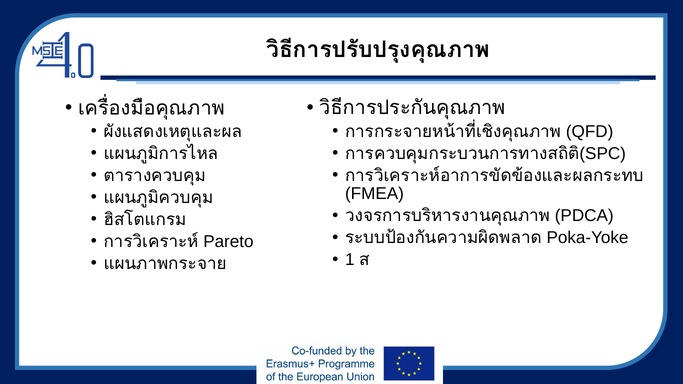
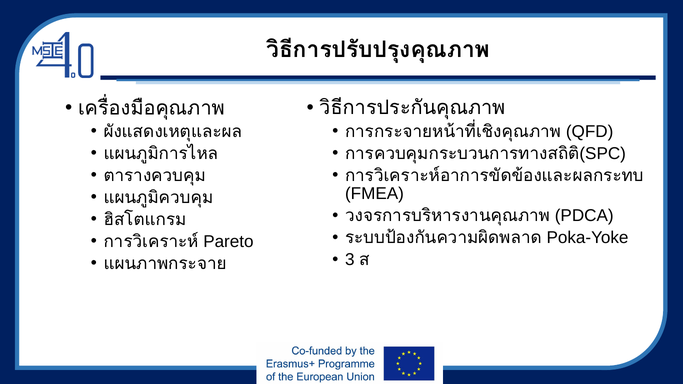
1: 1 -> 3 (350, 260)
